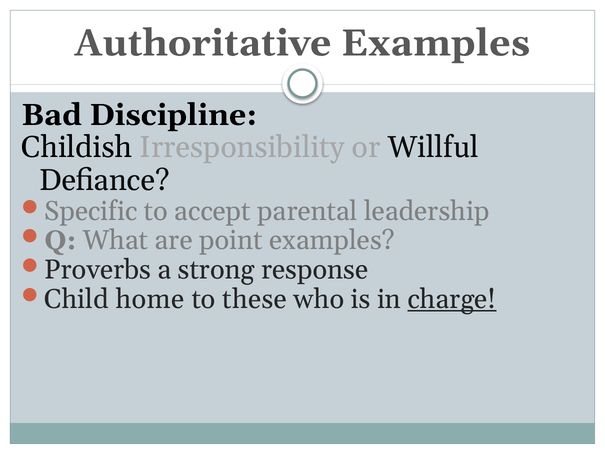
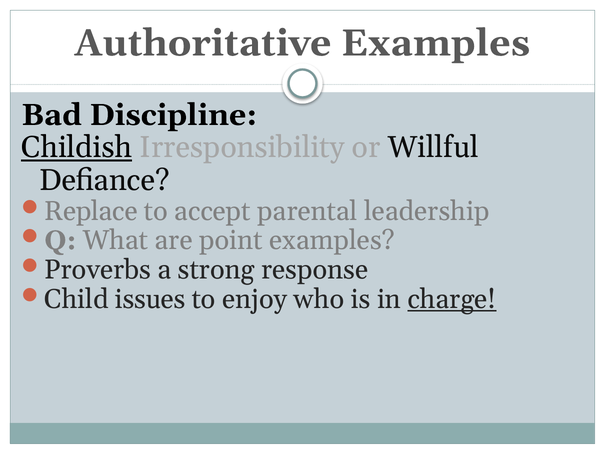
Childish underline: none -> present (77, 147)
Specific: Specific -> Replace (91, 211)
home: home -> issues (150, 299)
these: these -> enjoy (255, 299)
